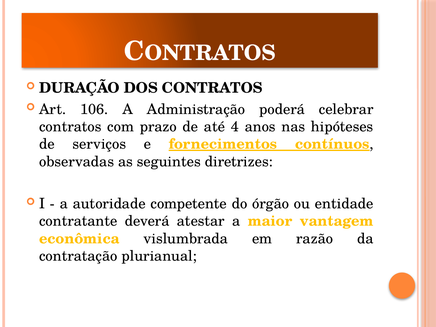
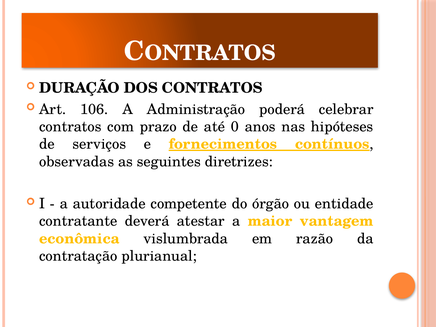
4: 4 -> 0 (235, 127)
